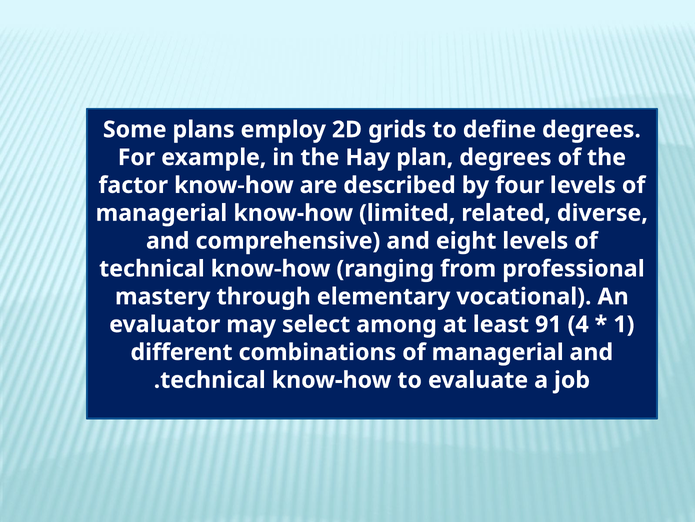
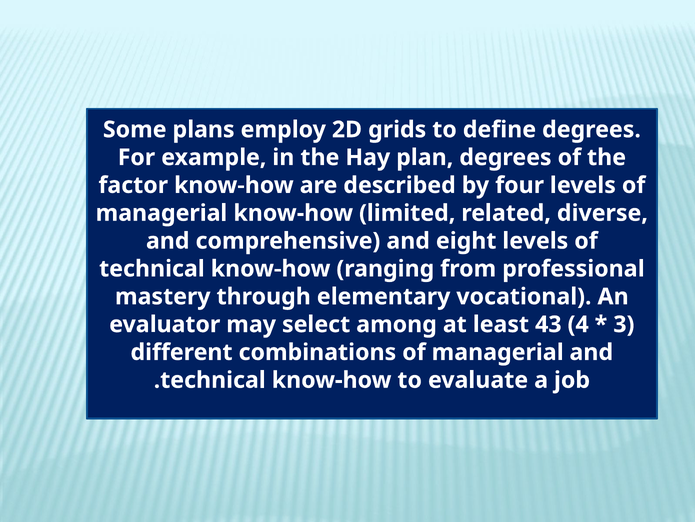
91: 91 -> 43 (548, 324)
1: 1 -> 3 (624, 324)
